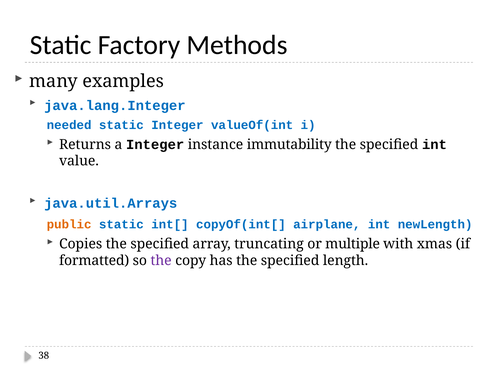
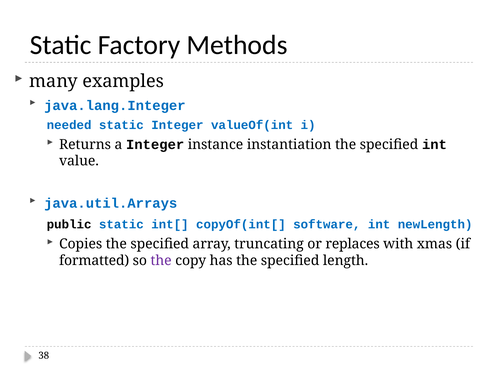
immutability: immutability -> instantiation (289, 144)
public colour: orange -> black (69, 224)
airplane: airplane -> software (327, 224)
multiple: multiple -> replaces (353, 244)
